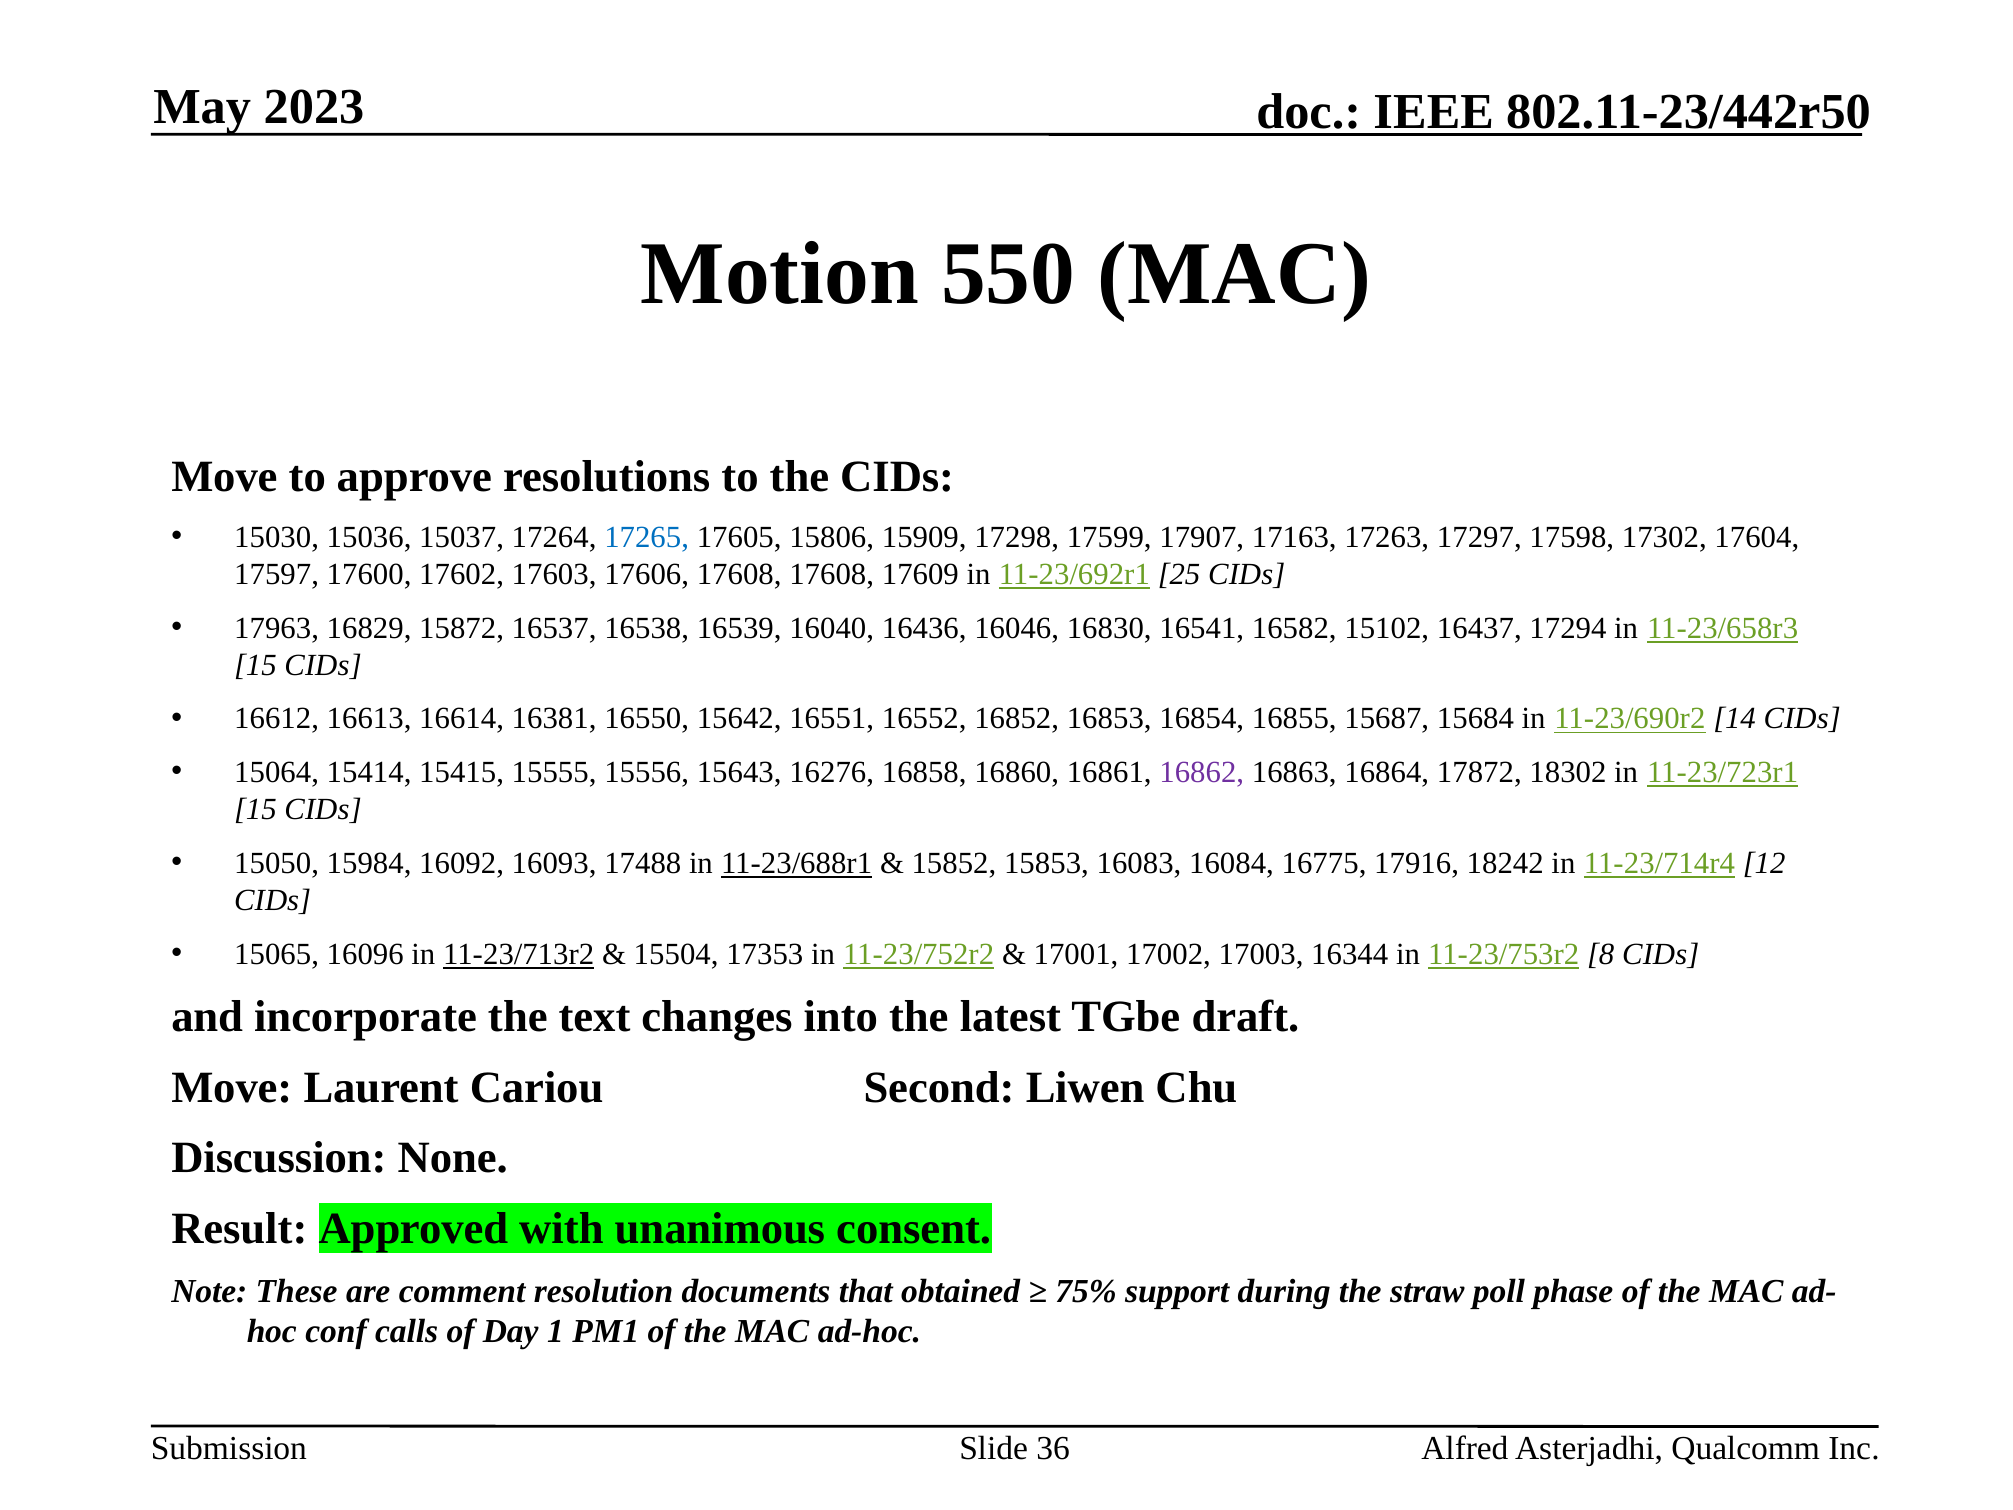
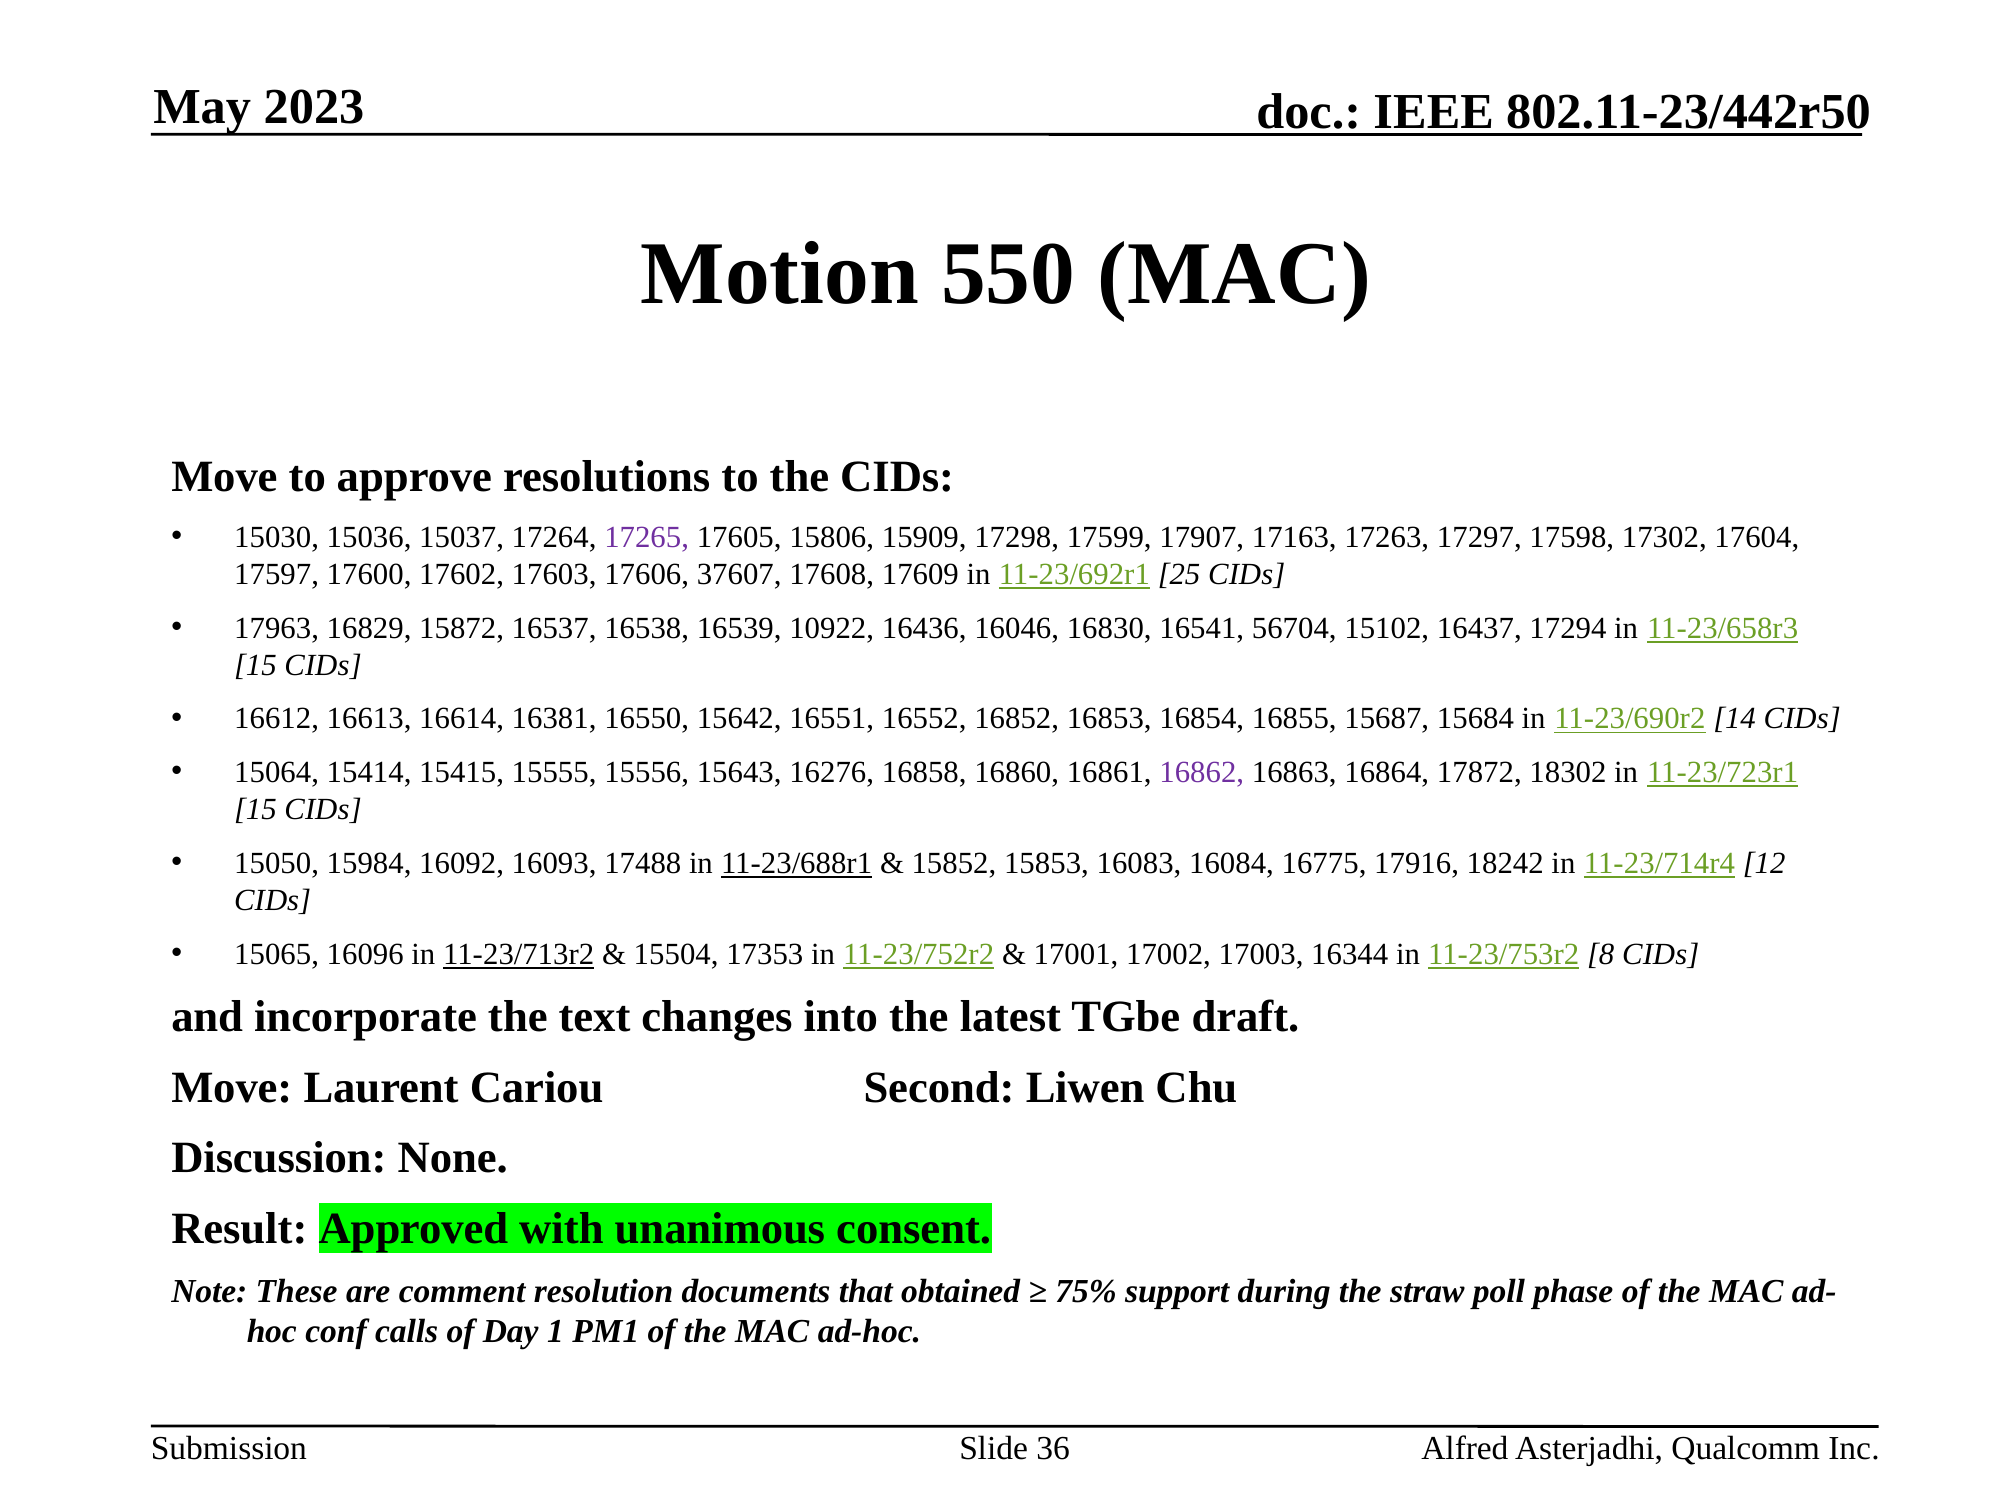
17265 colour: blue -> purple (647, 537)
17606 17608: 17608 -> 37607 (739, 574)
16040: 16040 -> 10922 (832, 628)
16582: 16582 -> 56704 (1294, 628)
